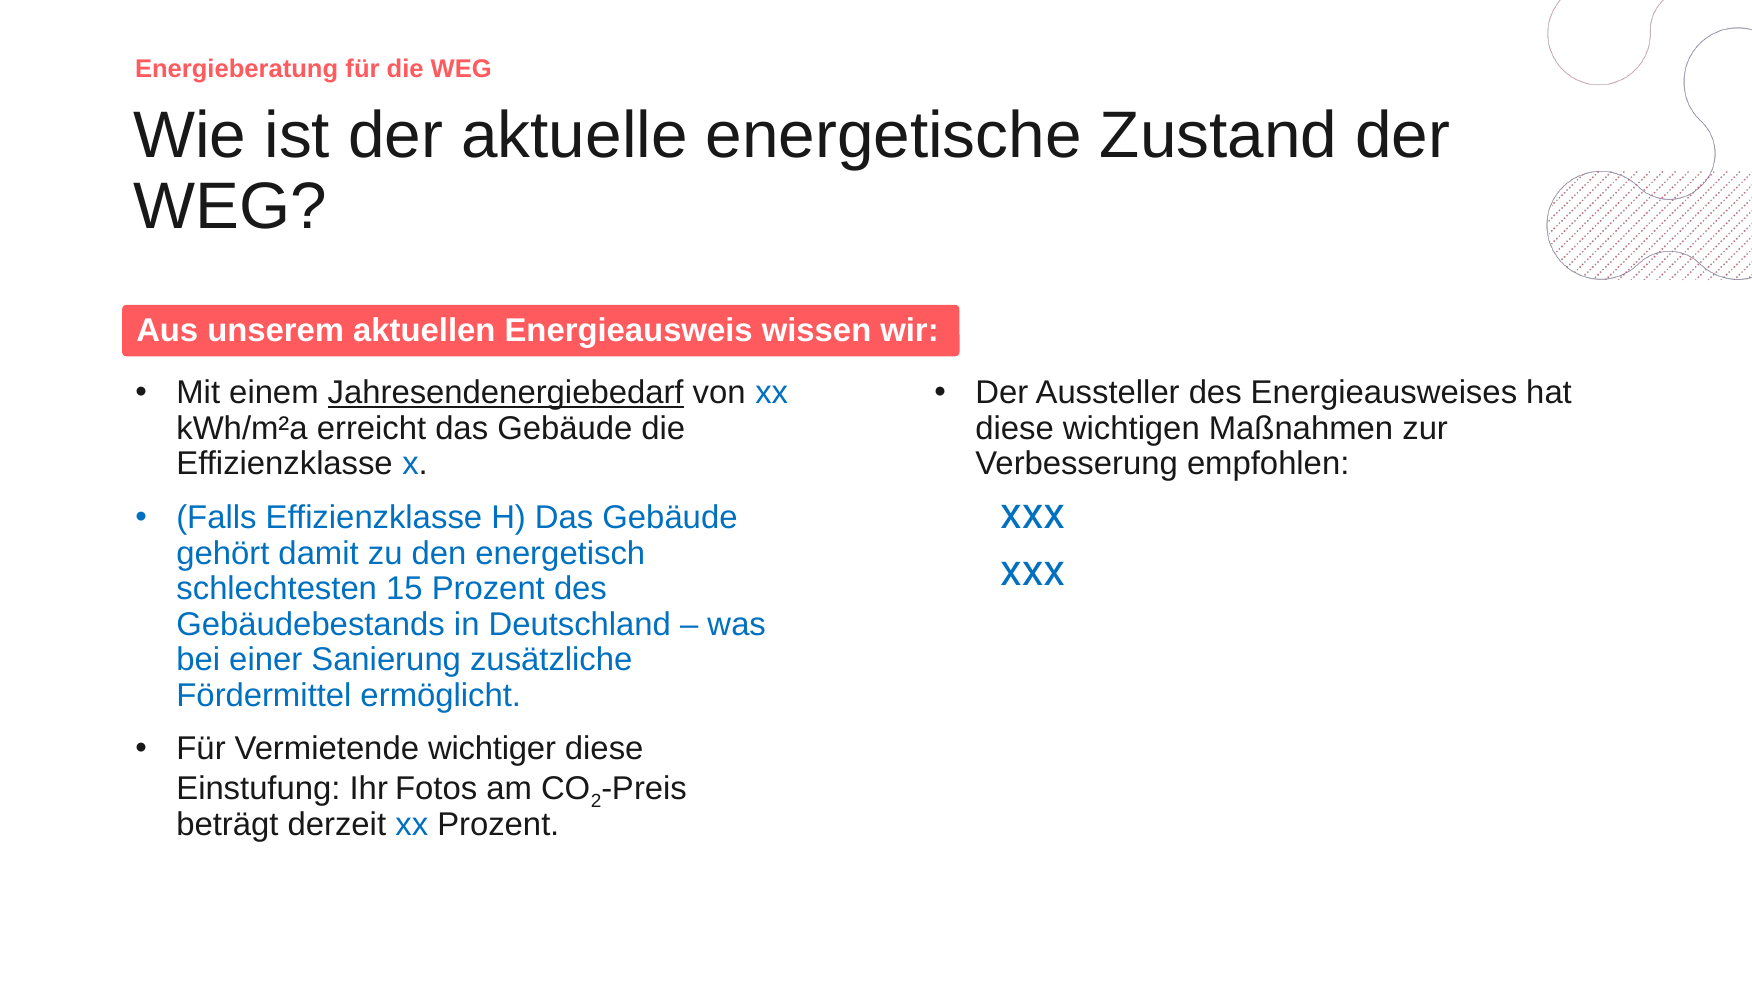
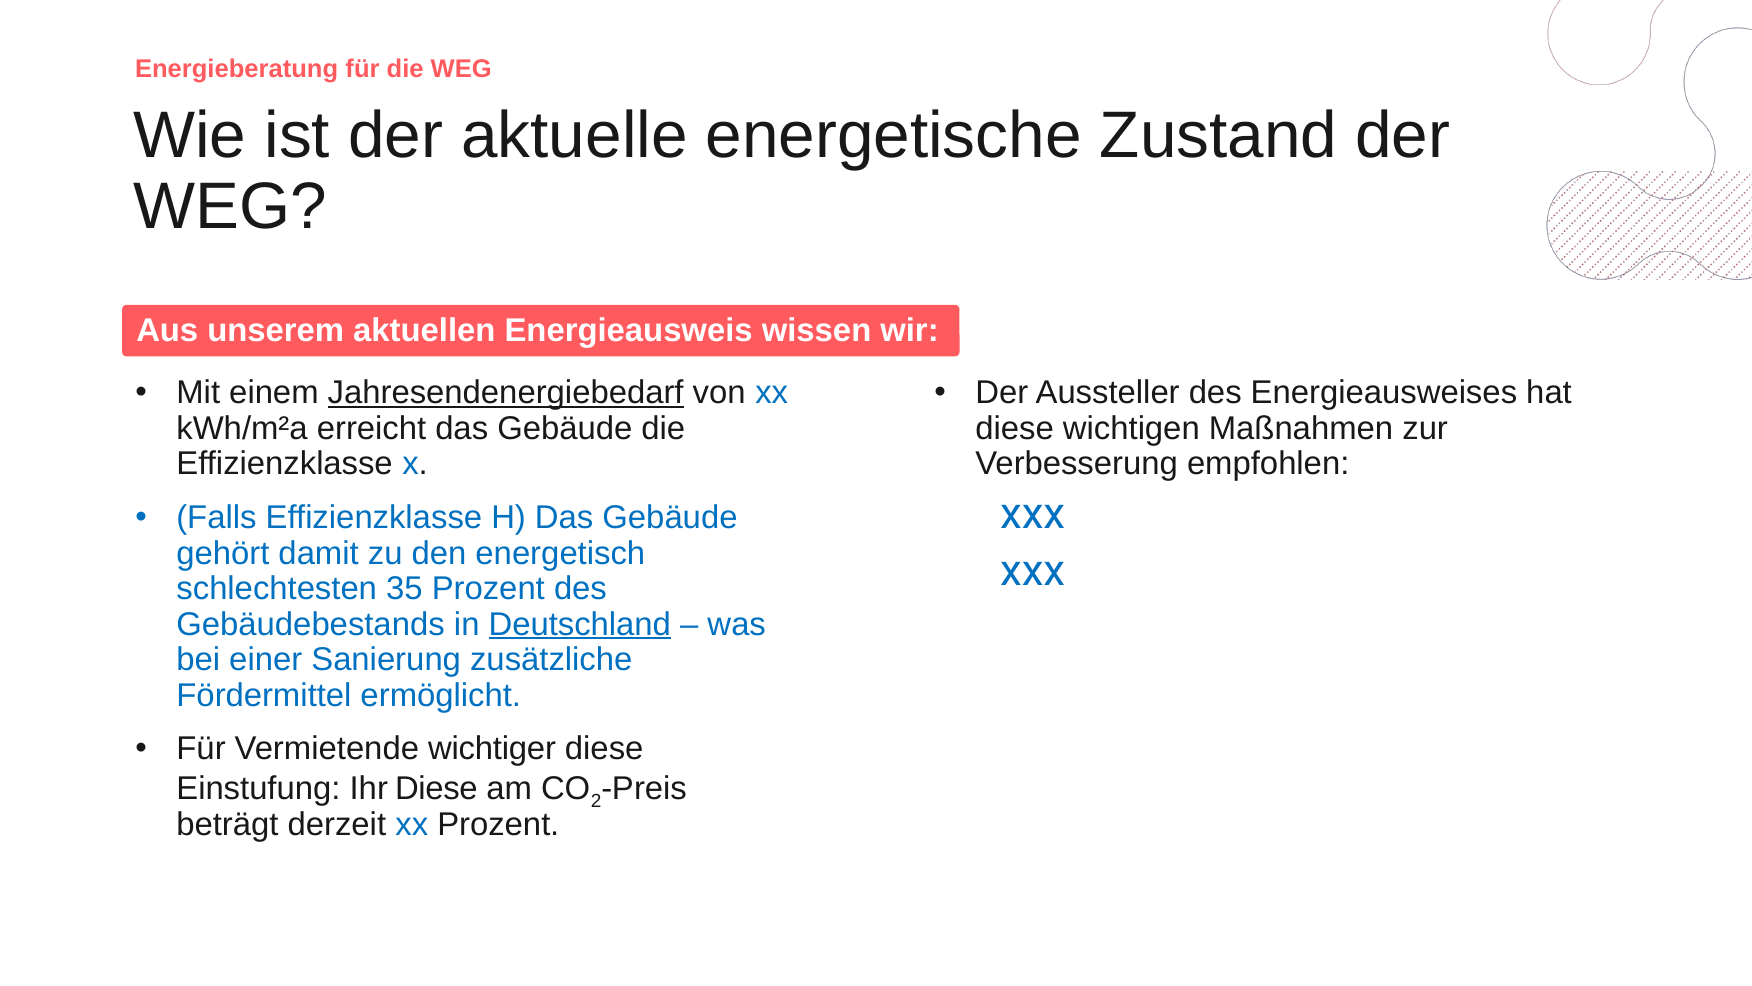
15: 15 -> 35 (404, 588)
Deutschland underline: none -> present (580, 624)
Ihr Fotos: Fotos -> Diese (436, 788)
